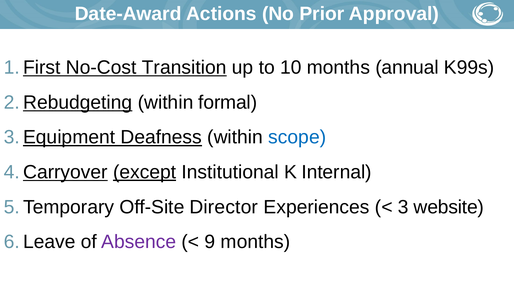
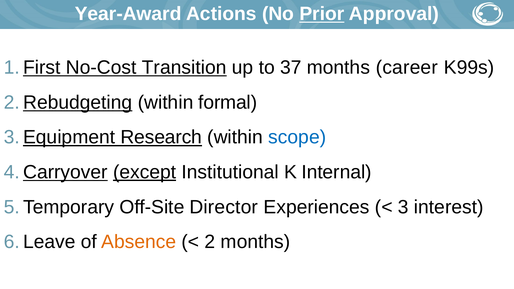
Date-Award: Date-Award -> Year-Award (128, 14)
Prior underline: none -> present (322, 14)
10: 10 -> 37 (291, 67)
annual: annual -> career (407, 67)
Deafness: Deafness -> Research (161, 137)
website: website -> interest (449, 207)
Absence colour: purple -> orange (139, 242)
9: 9 -> 2 (210, 242)
